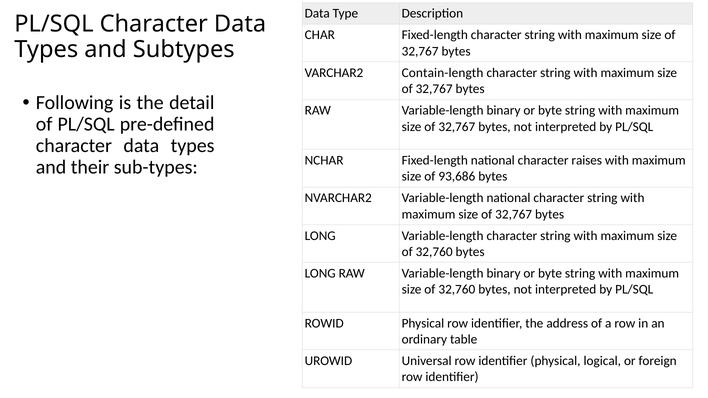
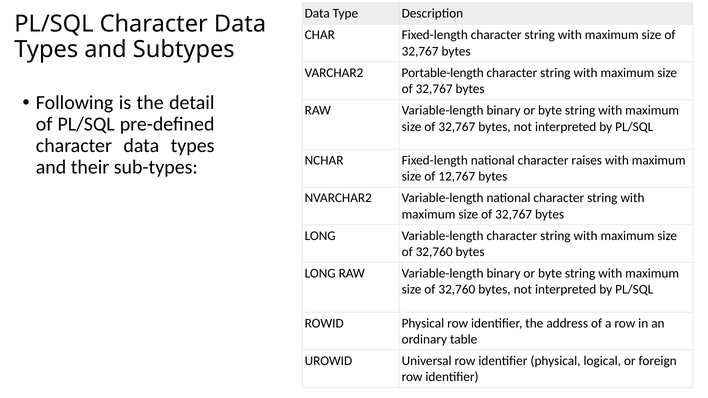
Contain-length: Contain-length -> Portable-length (443, 73)
93,686: 93,686 -> 12,767 (457, 177)
